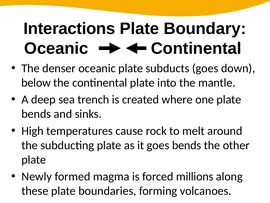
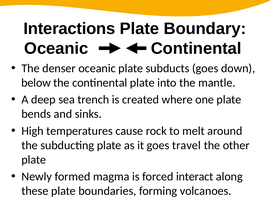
goes bends: bends -> travel (186, 145)
millions: millions -> interact (195, 176)
